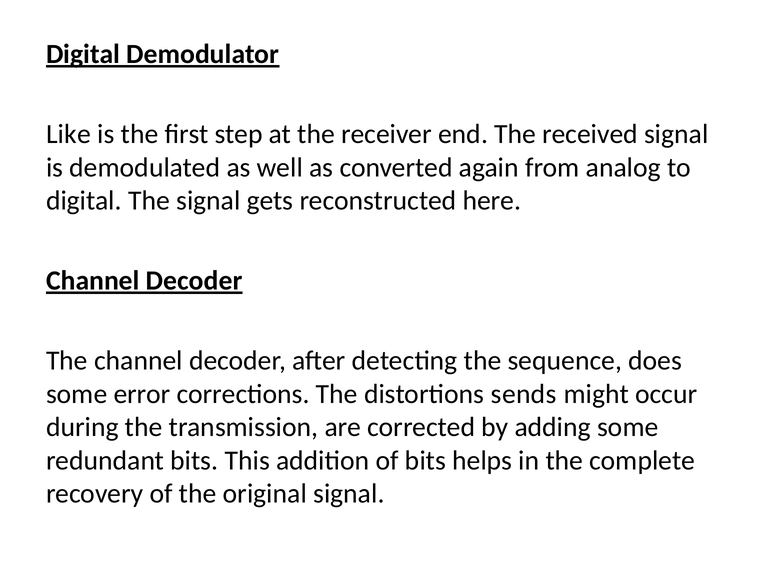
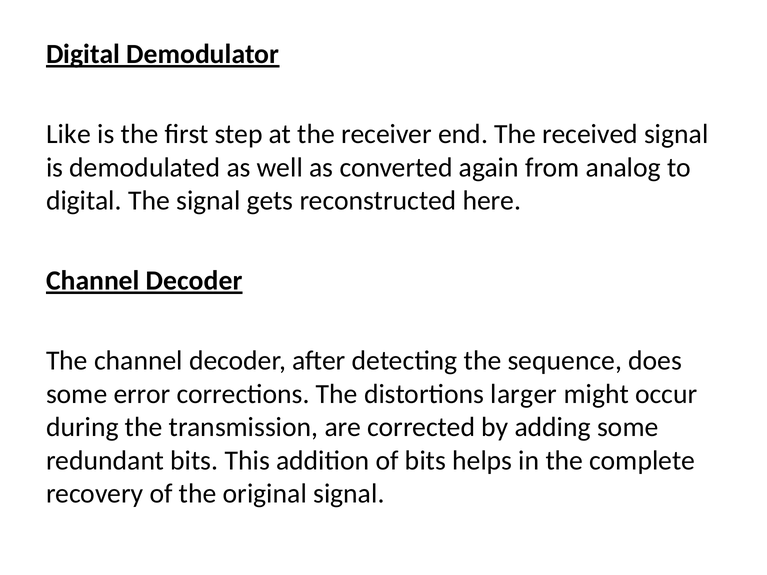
sends: sends -> larger (524, 394)
